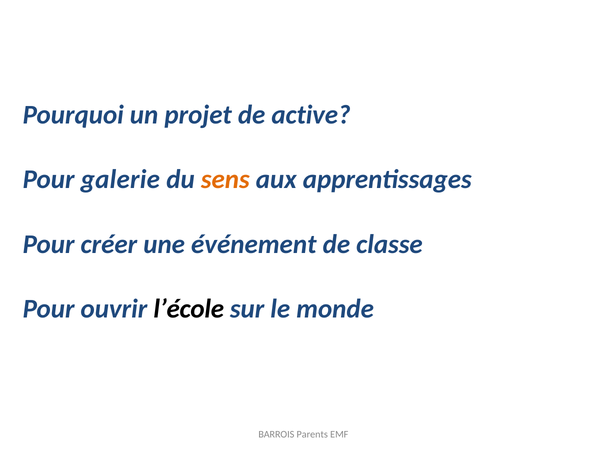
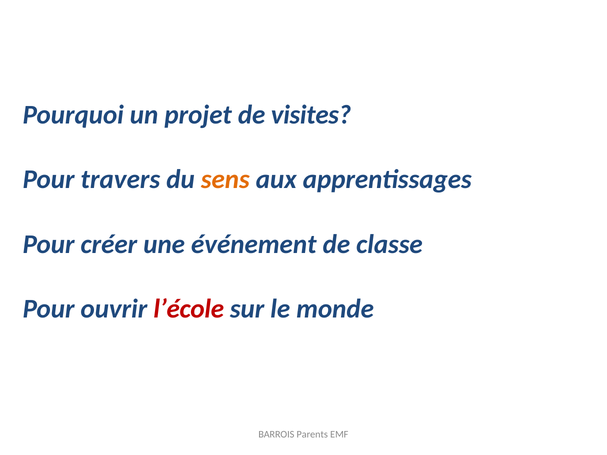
active: active -> visites (311, 115)
galerie: galerie -> travers (120, 180)
l’école colour: black -> red (189, 309)
